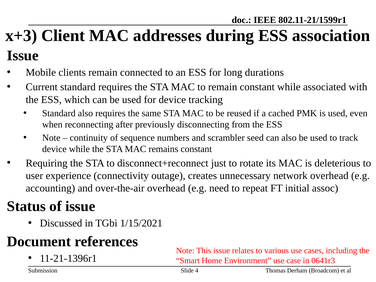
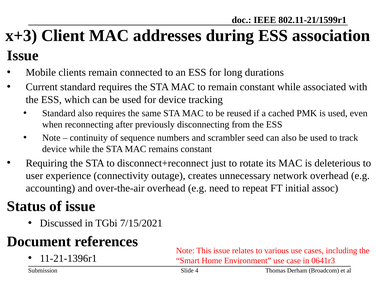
1/15/2021: 1/15/2021 -> 7/15/2021 (141, 223)
